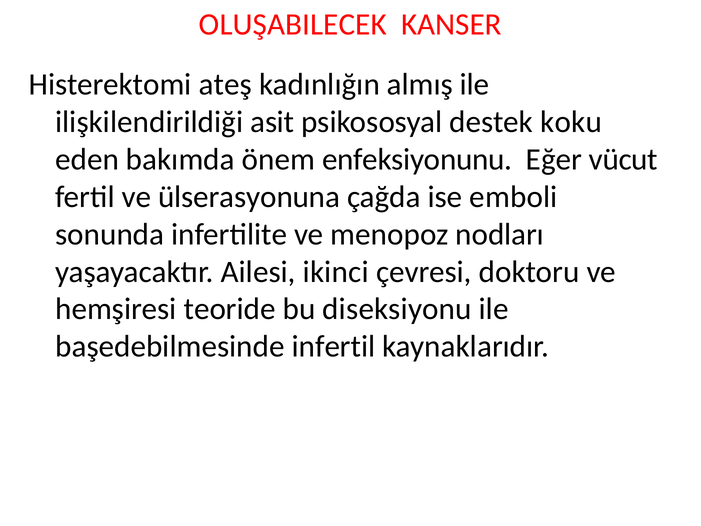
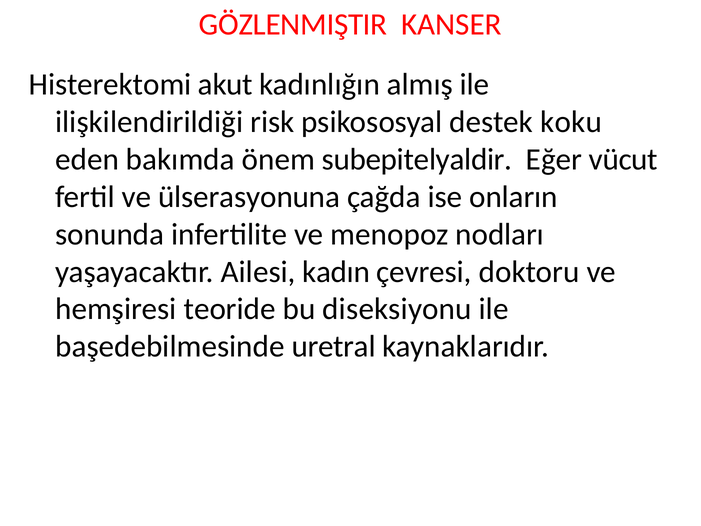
OLUŞABILECEK: OLUŞABILECEK -> GÖZLENMIŞTIR (293, 24)
ateş: ateş -> akut (225, 85)
asit: asit -> risk (272, 122)
enfeksiyonunu: enfeksiyonunu -> subepitelyaldir (417, 159)
emboli: emboli -> onların (514, 197)
ikinci: ikinci -> kadın (336, 272)
infertil: infertil -> uretral (334, 346)
